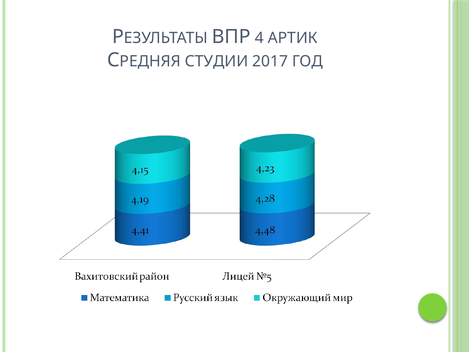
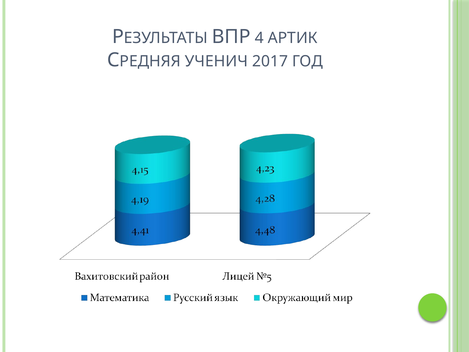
СТУДИИ: СТУДИИ -> УЧЕНИЧ (216, 61)
